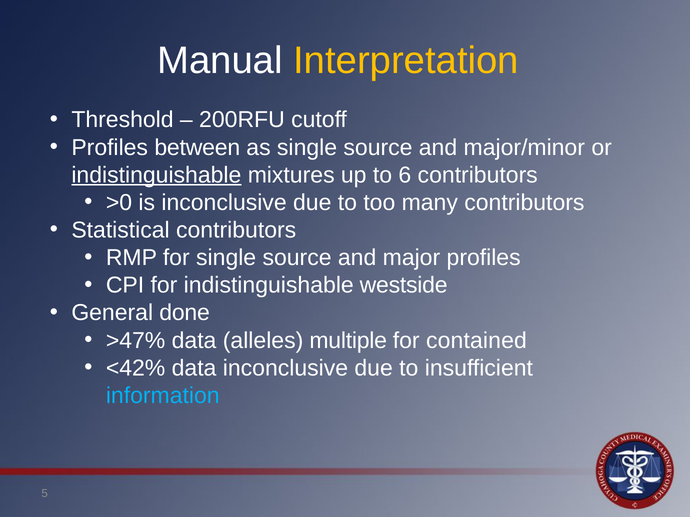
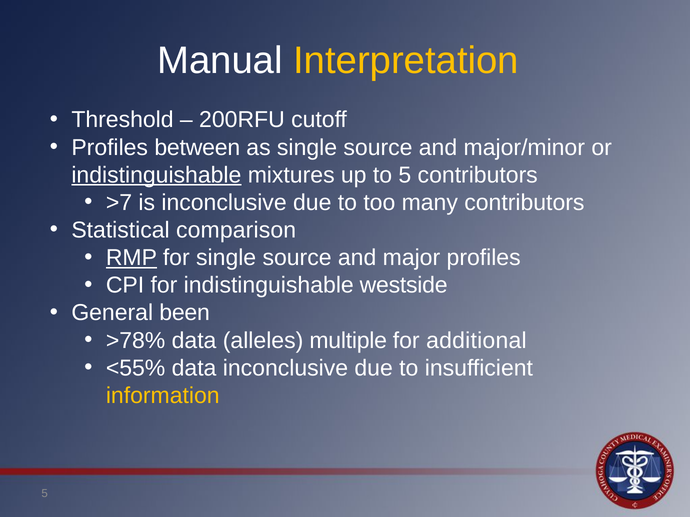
to 6: 6 -> 5 (405, 175)
>0: >0 -> >7 (119, 203)
Statistical contributors: contributors -> comparison (236, 230)
RMP underline: none -> present (131, 258)
done: done -> been (185, 313)
>47%: >47% -> >78% (136, 341)
contained: contained -> additional (476, 341)
<42%: <42% -> <55% (136, 368)
information colour: light blue -> yellow (163, 396)
